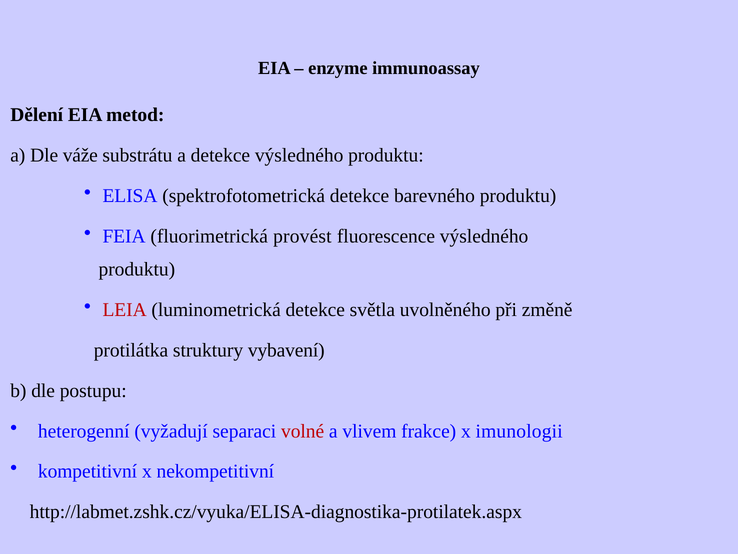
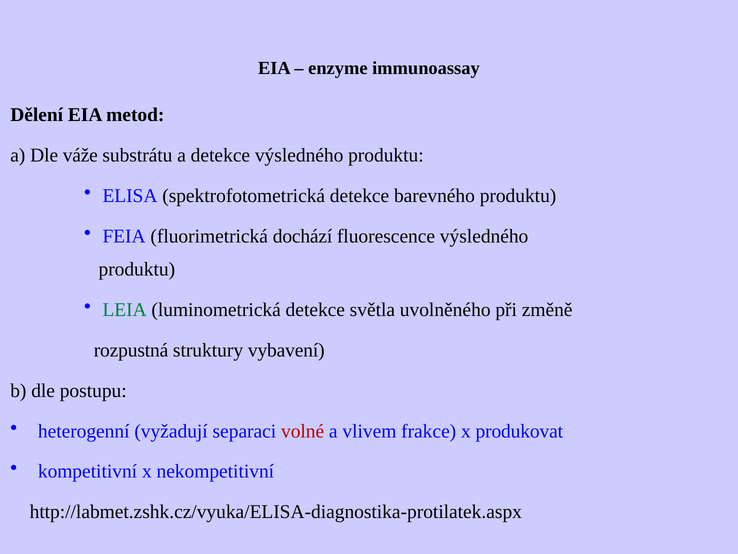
provést: provést -> dochází (303, 236)
LEIA colour: red -> green (125, 310)
protilátka: protilátka -> rozpustná (131, 350)
imunologii: imunologii -> produkovat (519, 431)
